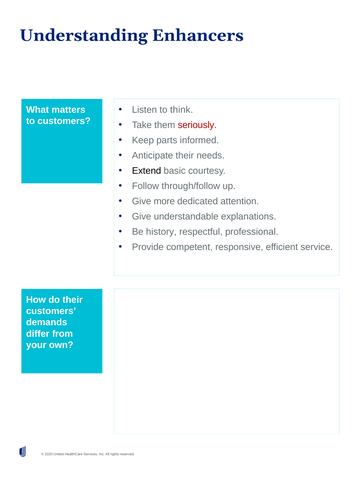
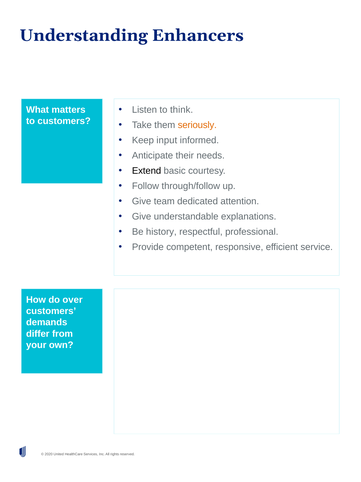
seriously colour: red -> orange (197, 125)
parts: parts -> input (167, 140)
more: more -> team (164, 201)
do their: their -> over (73, 299)
